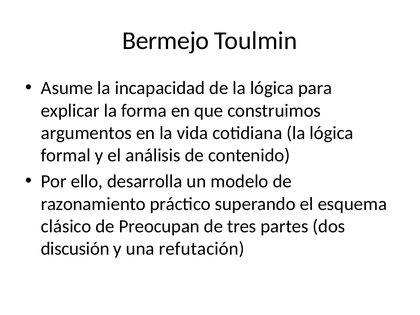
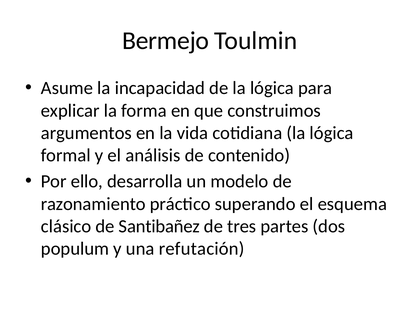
Preocupan: Preocupan -> Santibañez (159, 226)
discusión: discusión -> populum (75, 249)
